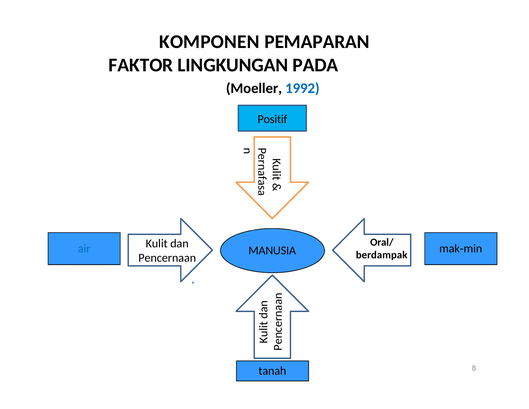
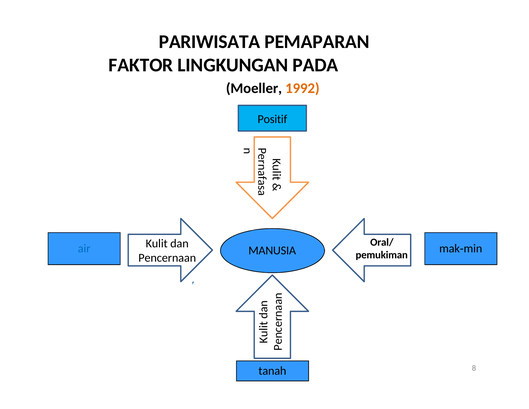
KOMPONEN: KOMPONEN -> PARIWISATA (210, 42)
1992 colour: blue -> orange (302, 88)
berdampak: berdampak -> pemukiman (382, 255)
